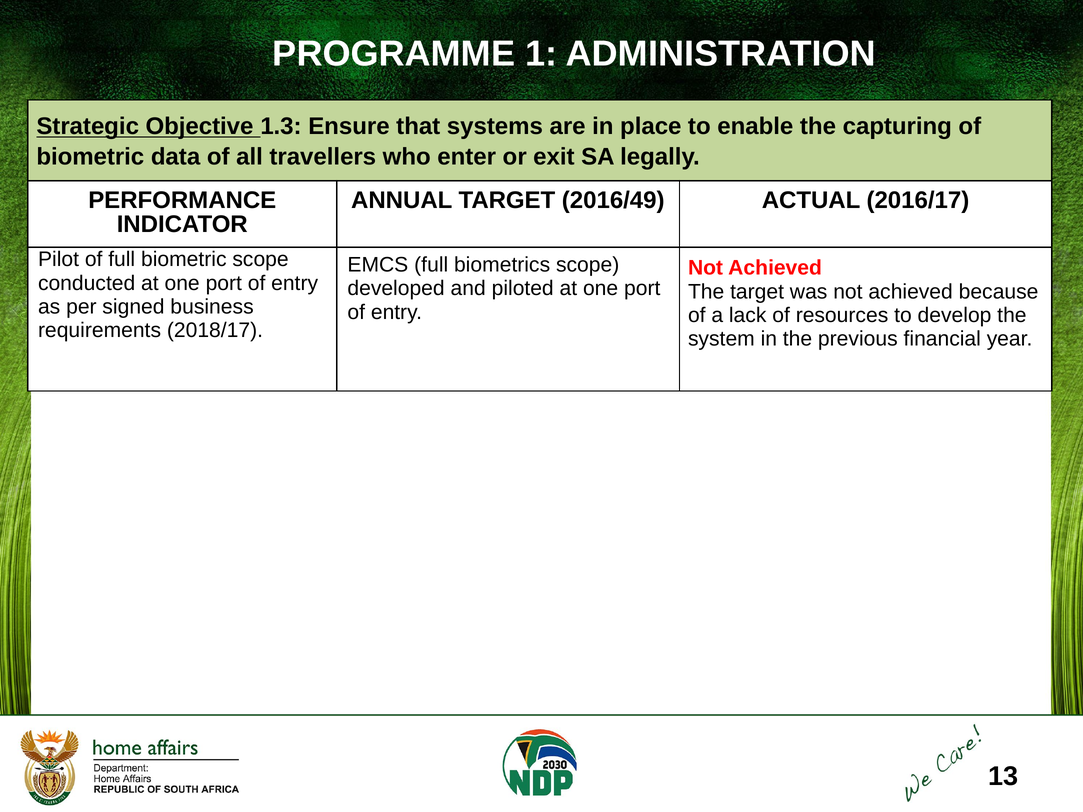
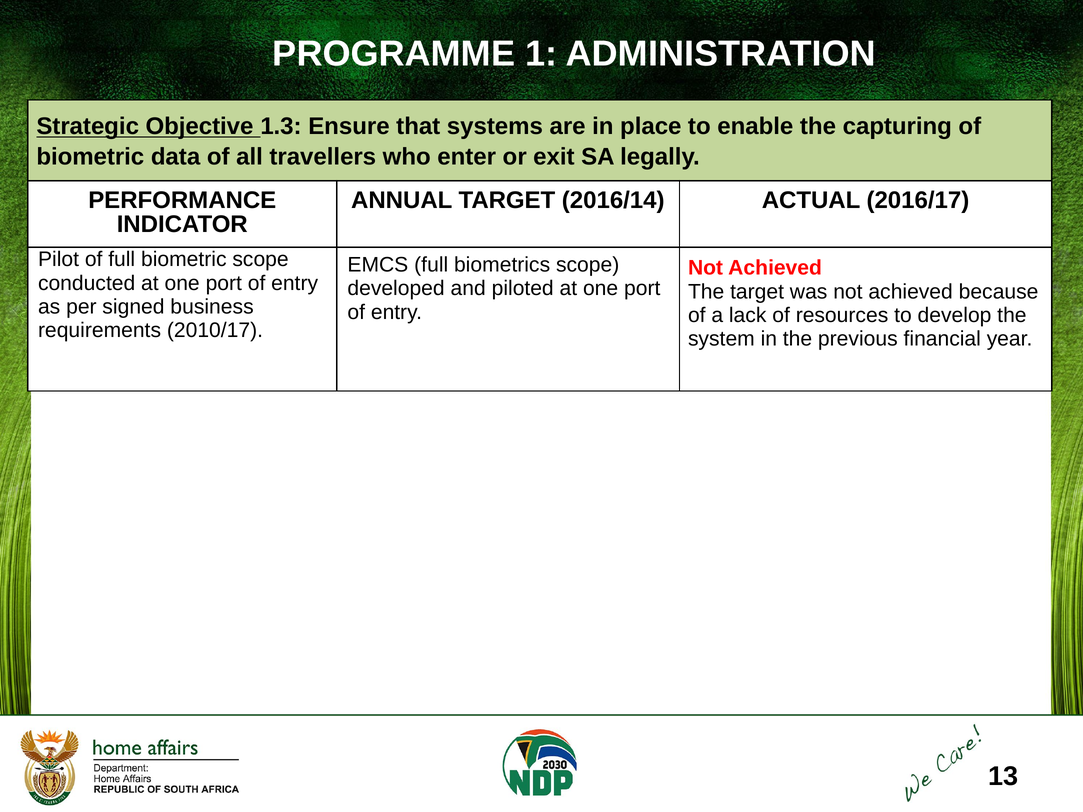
2016/49: 2016/49 -> 2016/14 (613, 200)
2018/17: 2018/17 -> 2010/17 (215, 331)
